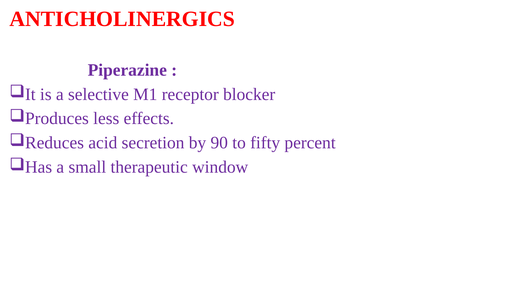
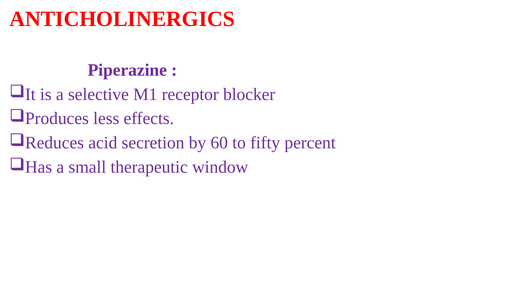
90: 90 -> 60 (219, 143)
